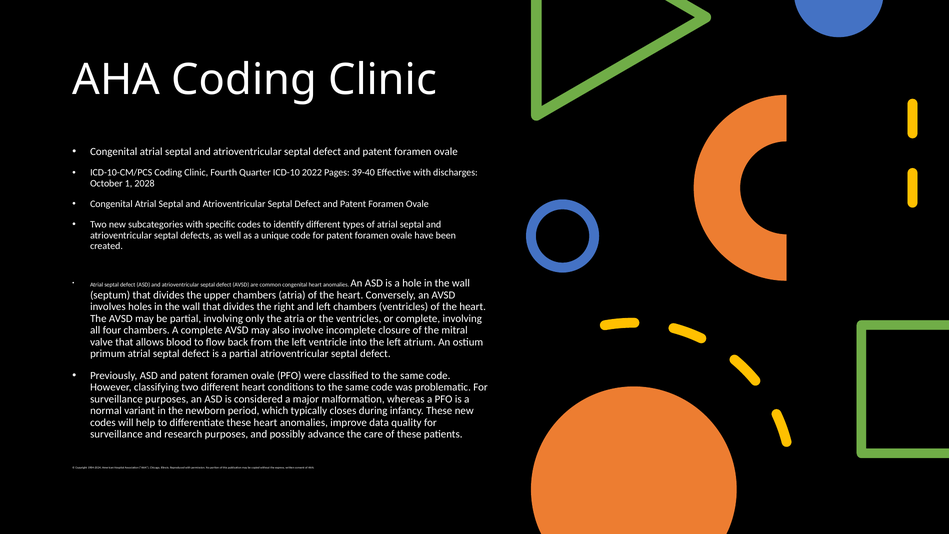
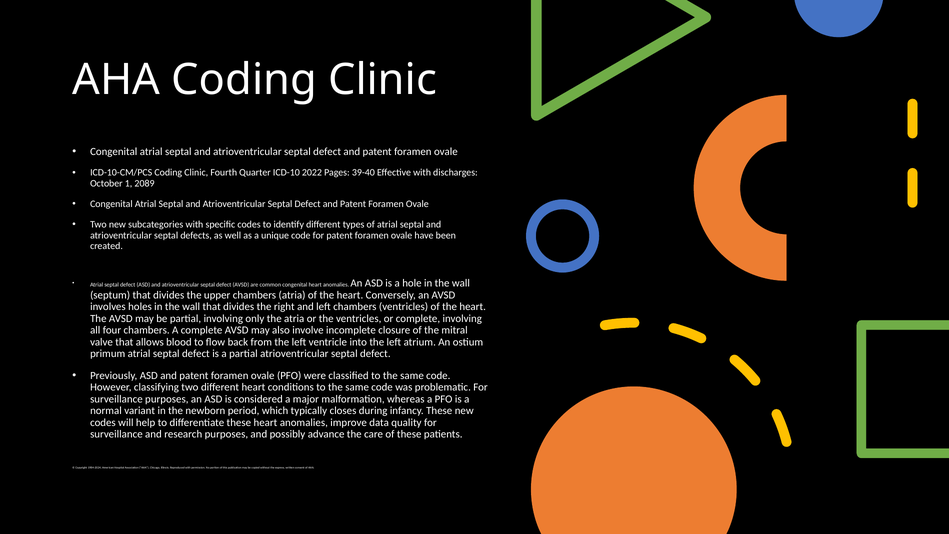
2028: 2028 -> 2089 (145, 183)
